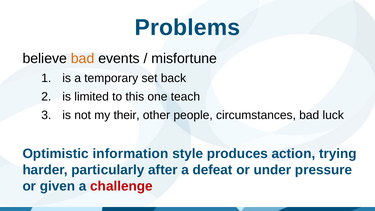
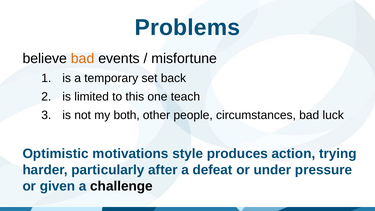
their: their -> both (127, 115)
information: information -> motivations (130, 154)
challenge colour: red -> black (121, 186)
